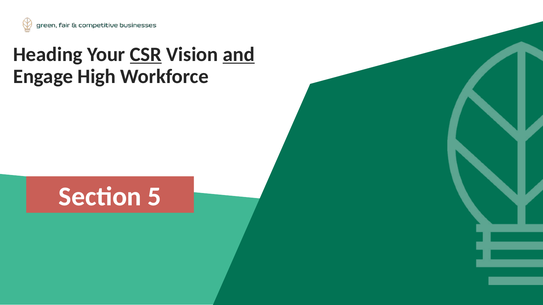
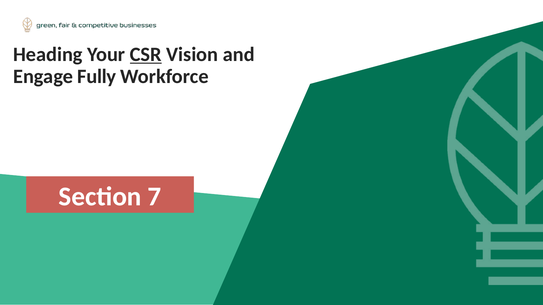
and underline: present -> none (239, 54)
High: High -> Fully (97, 76)
5: 5 -> 7 (154, 197)
